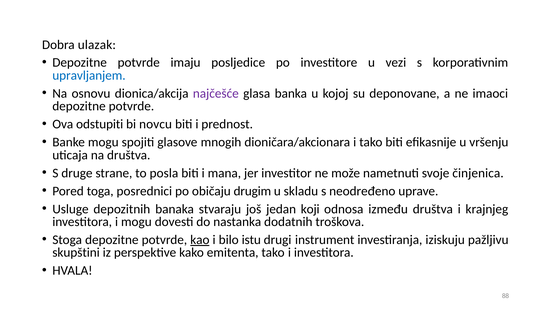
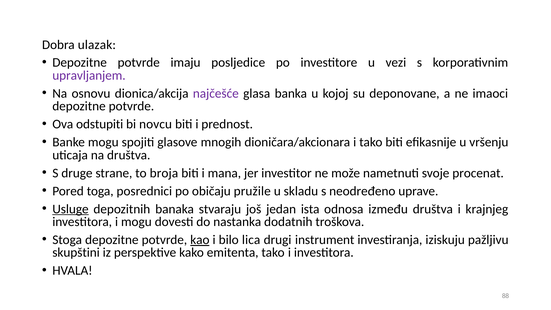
upravljanjem colour: blue -> purple (89, 75)
posla: posla -> broja (164, 173)
činjenica: činjenica -> procenat (478, 173)
drugim: drugim -> pružile (252, 191)
Usluge underline: none -> present (70, 209)
koji: koji -> ista (310, 209)
istu: istu -> lica (251, 240)
